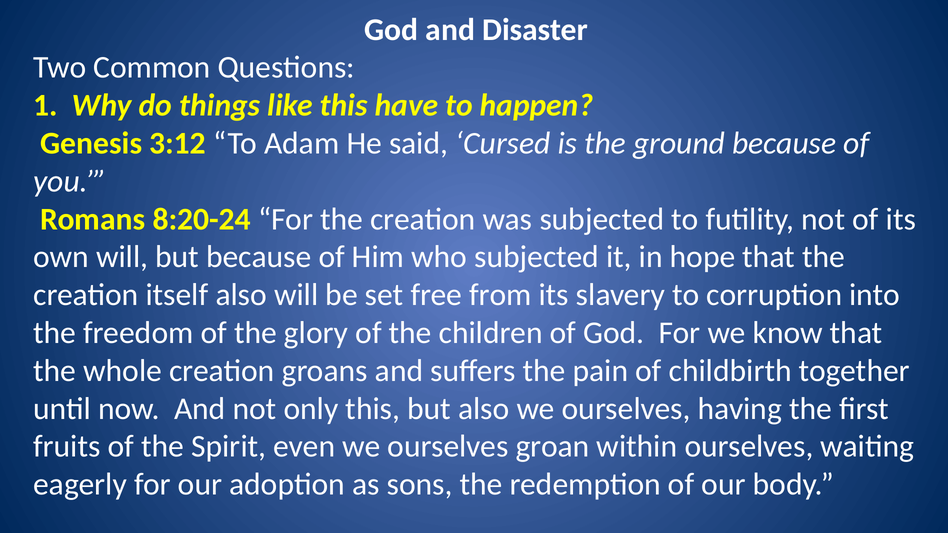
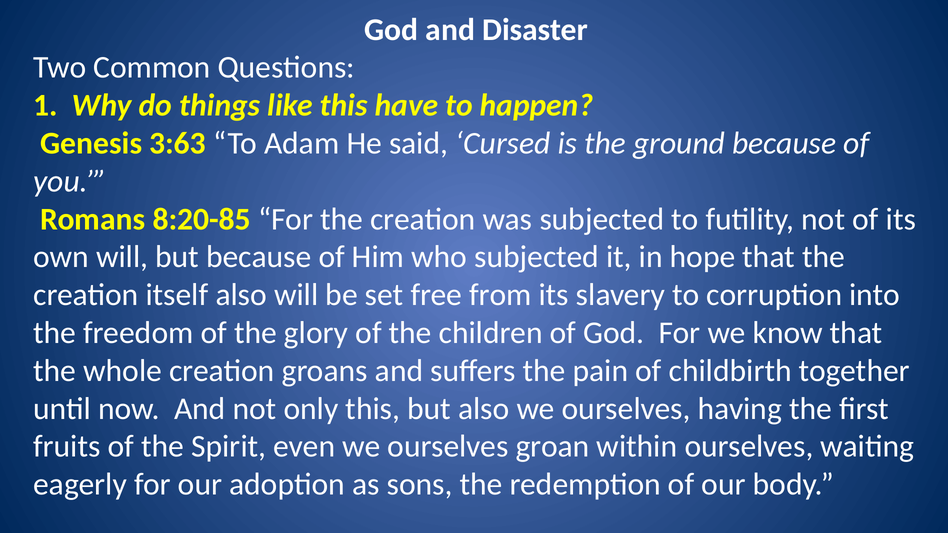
3:12: 3:12 -> 3:63 (178, 143)
8:20-24: 8:20-24 -> 8:20-85 (202, 219)
